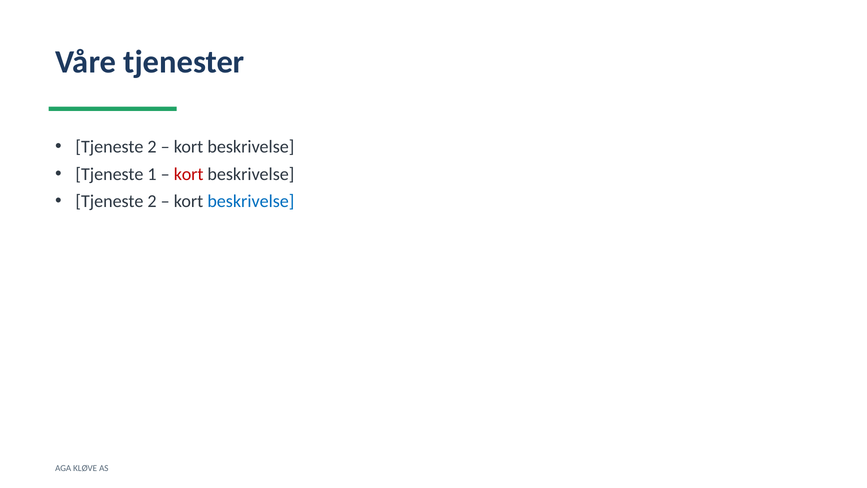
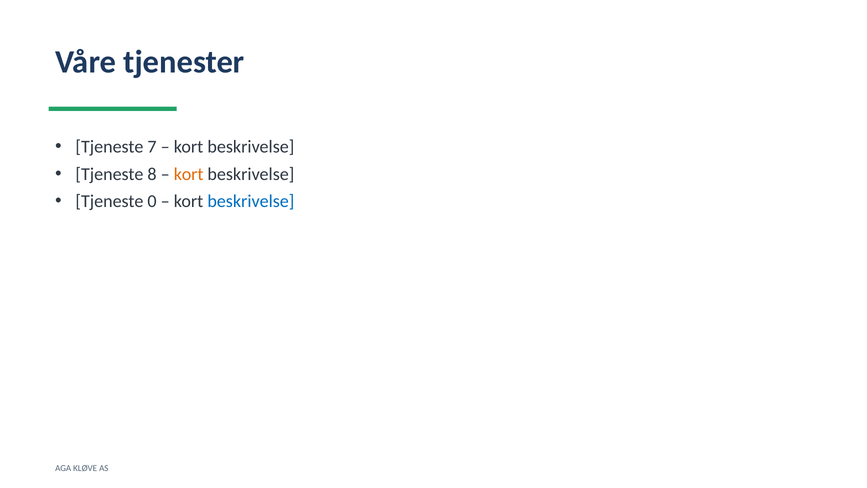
2: 2 -> 7 (152, 147)
1: 1 -> 8 (152, 174)
kort colour: red -> orange (189, 174)
2: 2 -> 0 (152, 201)
